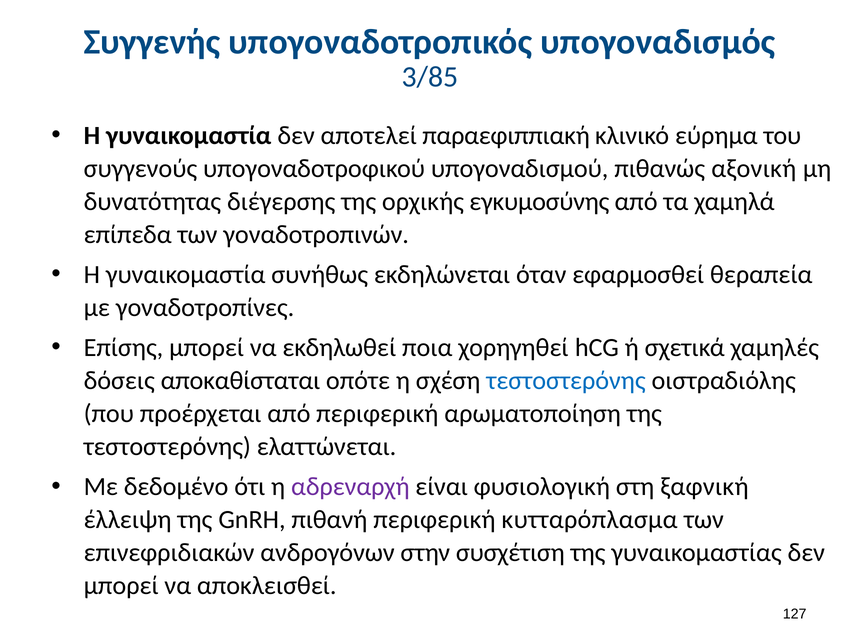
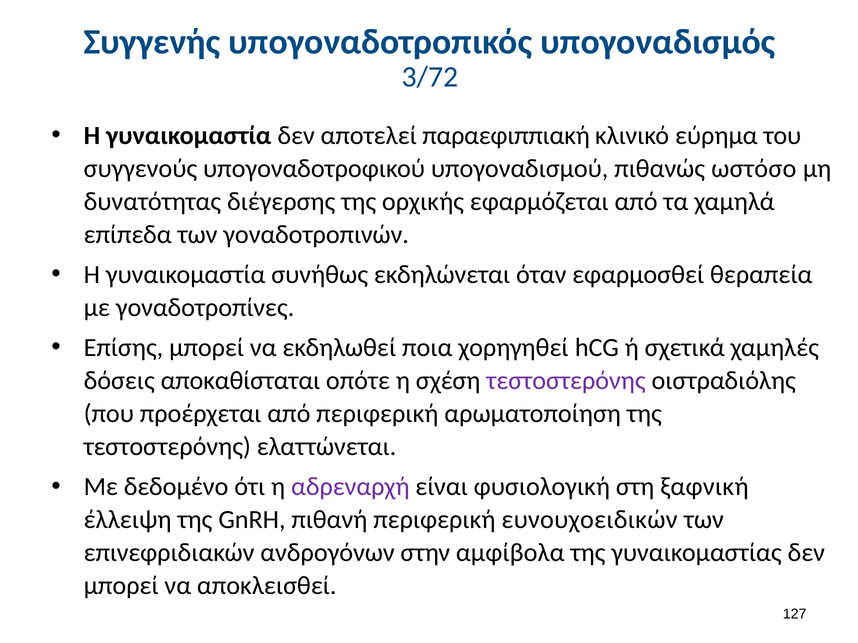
3/85: 3/85 -> 3/72 (430, 77)
αξονική: αξονική -> ωστόσο (754, 169)
εγκυμοσύνης: εγκυμοσύνης -> εφαρμόζεται (539, 202)
τεστοστερόνης colour: blue -> purple (566, 381)
κυτταρόπλασμα: κυτταρόπλασμα -> ευνουχοειδικών (590, 520)
συσχέτιση: συσχέτιση -> αμφίβολα (510, 553)
